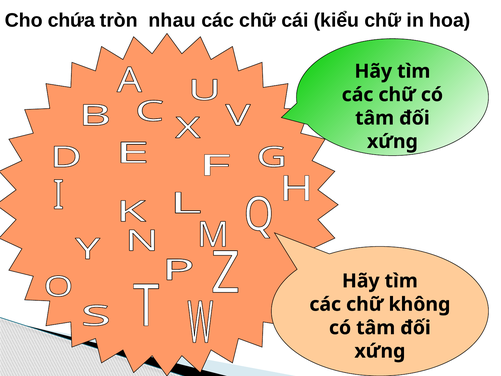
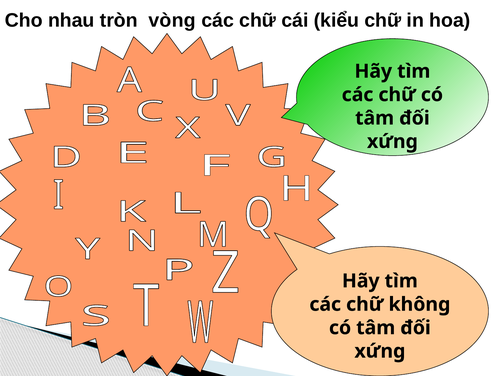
chứa: chứa -> nhau (71, 20)
nhau: nhau -> vòng (172, 20)
